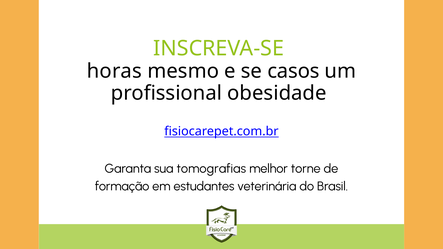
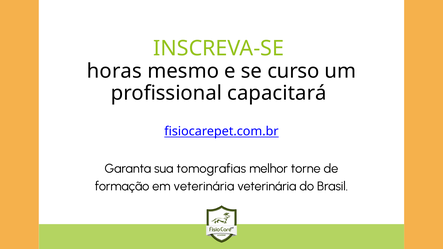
casos: casos -> curso (293, 71)
obesidade: obesidade -> capacitará (277, 93)
em estudantes: estudantes -> veterinária (204, 187)
